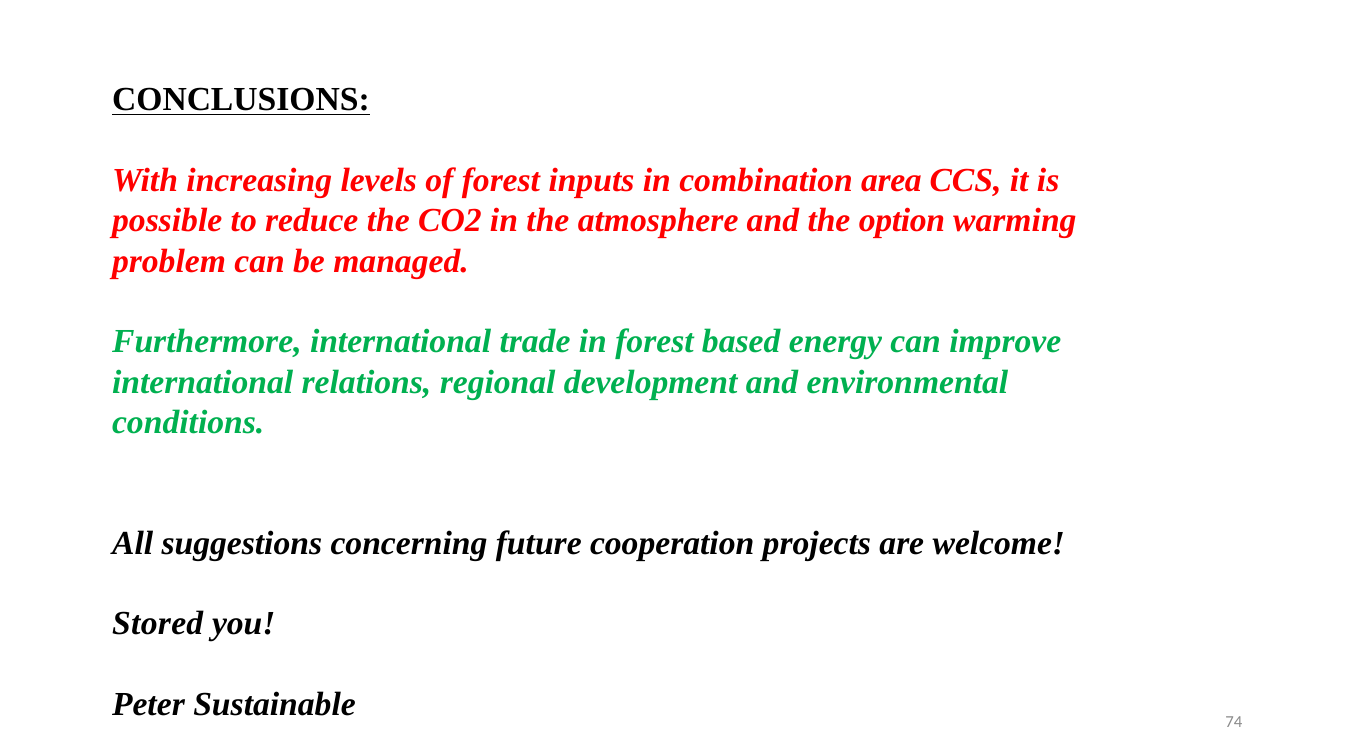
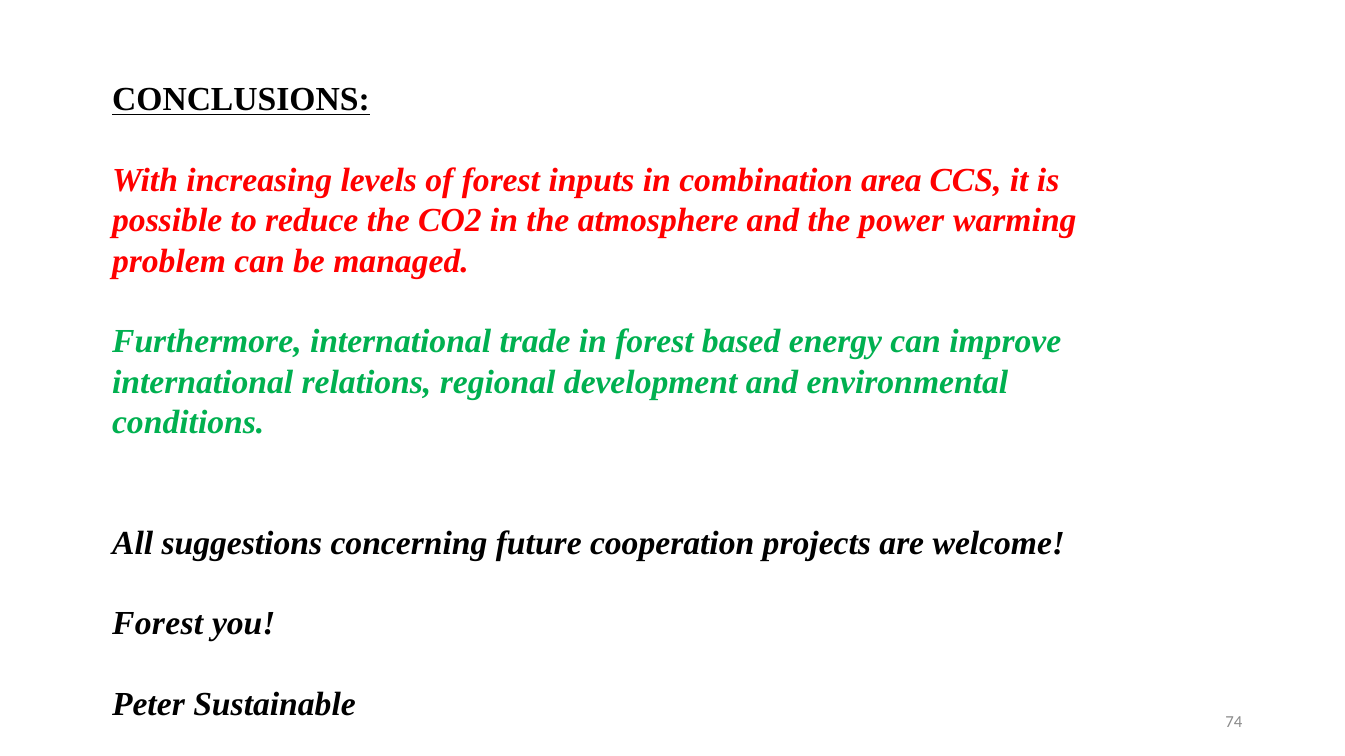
option: option -> power (902, 221)
Stored: Stored -> Forest (158, 624)
